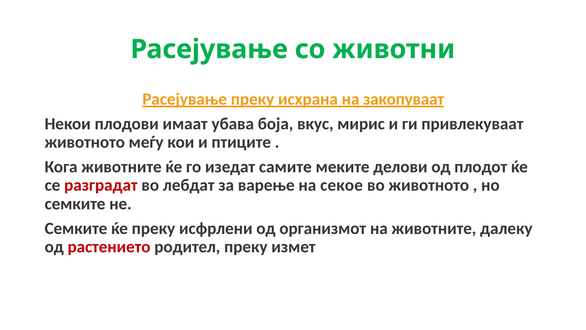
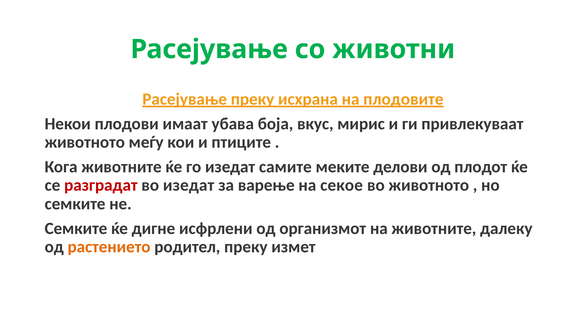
закопуваат: закопуваат -> плодовите (403, 99)
во лебдат: лебдат -> изедат (189, 185)
ќе преку: преку -> дигне (153, 228)
растението colour: red -> orange (109, 247)
